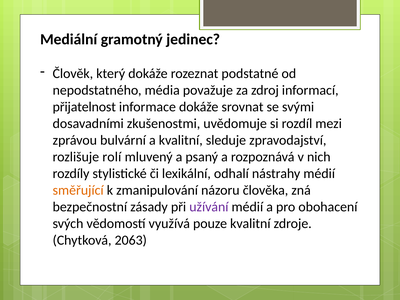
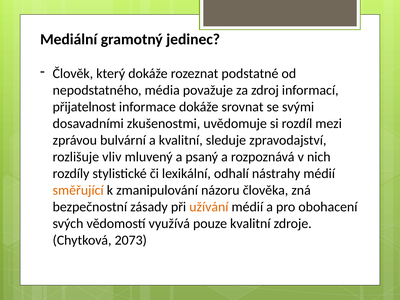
rolí: rolí -> vliv (112, 157)
užívání colour: purple -> orange (209, 207)
2063: 2063 -> 2073 (131, 240)
